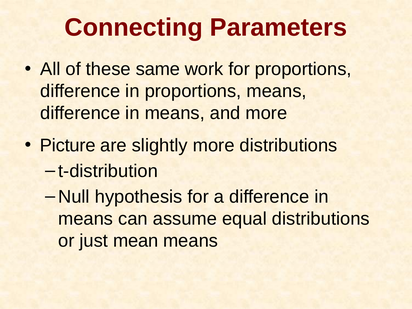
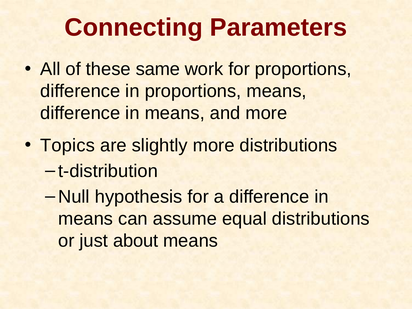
Picture: Picture -> Topics (68, 146)
mean: mean -> about (136, 241)
